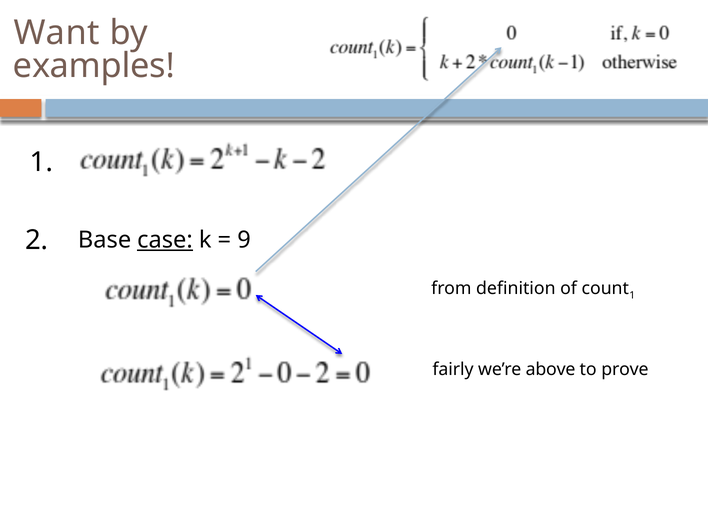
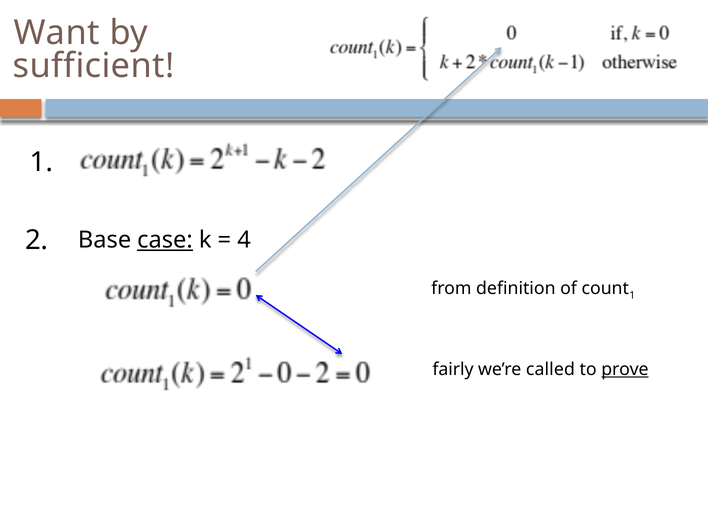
examples: examples -> sufficient (94, 66)
9: 9 -> 4 (244, 240)
above: above -> called (550, 369)
prove underline: none -> present (625, 369)
